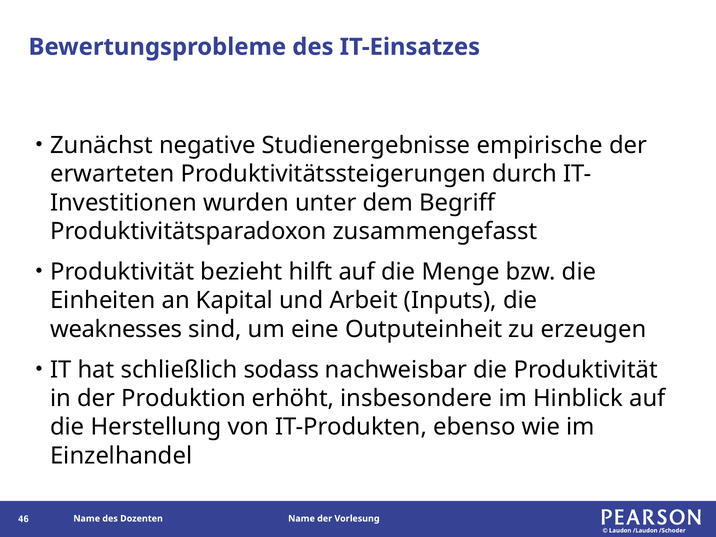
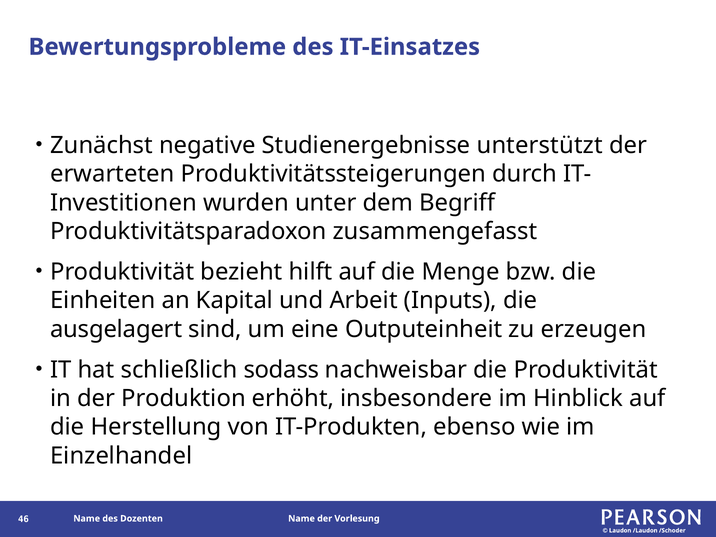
empirische: empirische -> unterstützt (540, 145)
weaknesses: weaknesses -> ausgelagert (116, 329)
